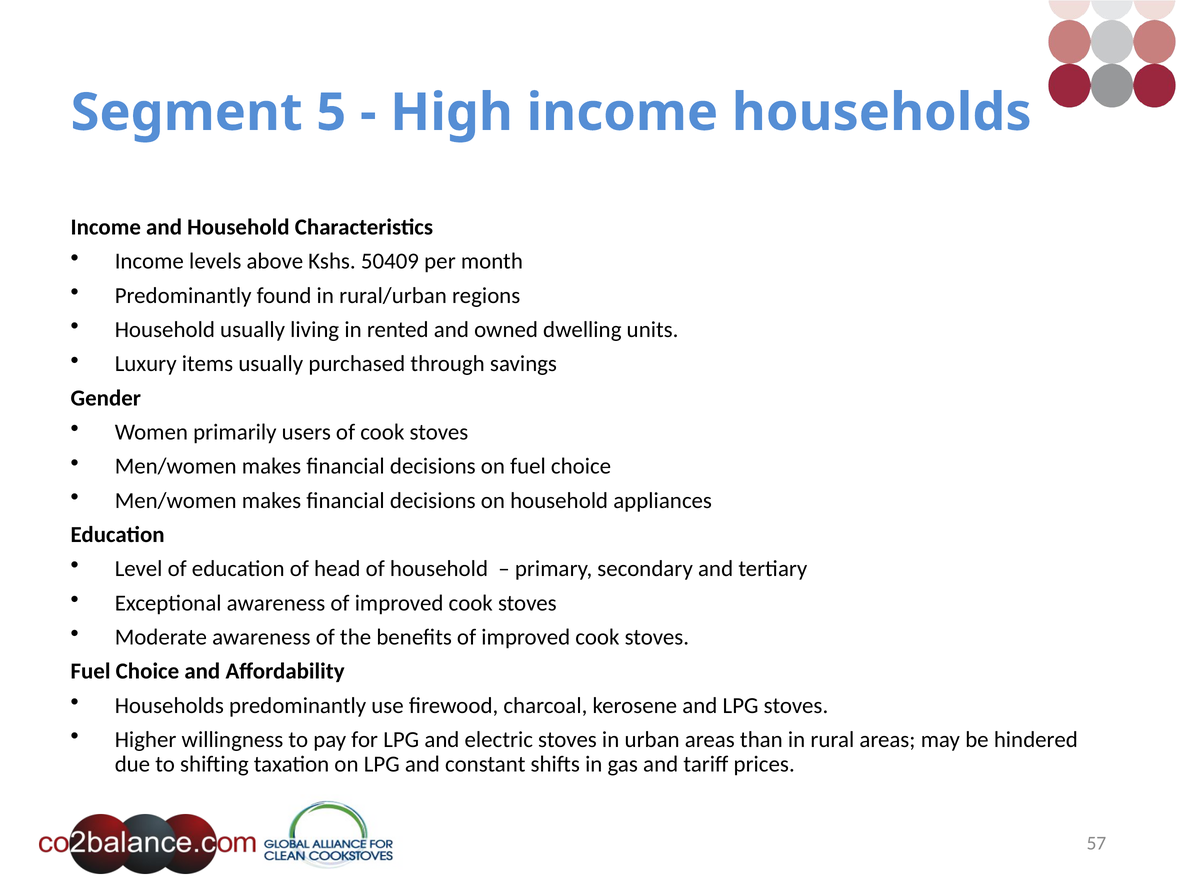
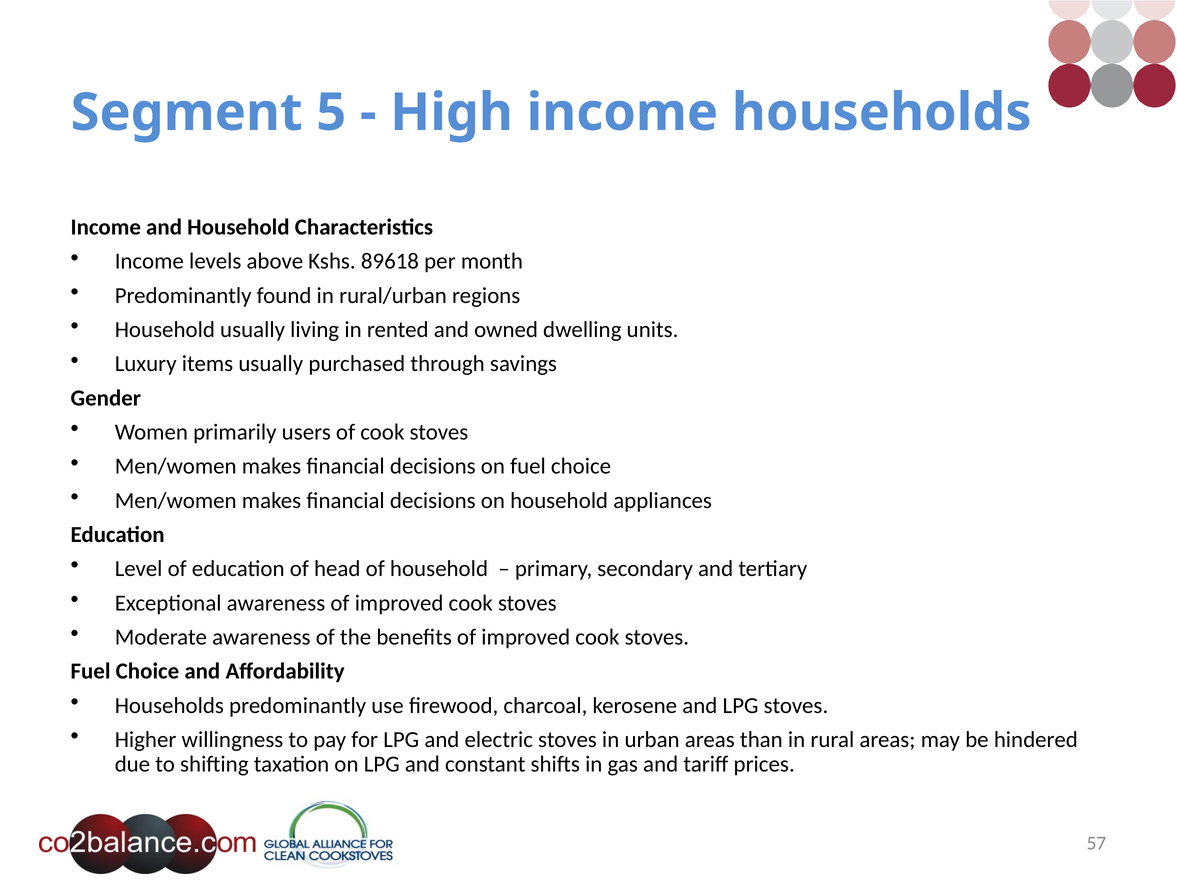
50409: 50409 -> 89618 (390, 261)
